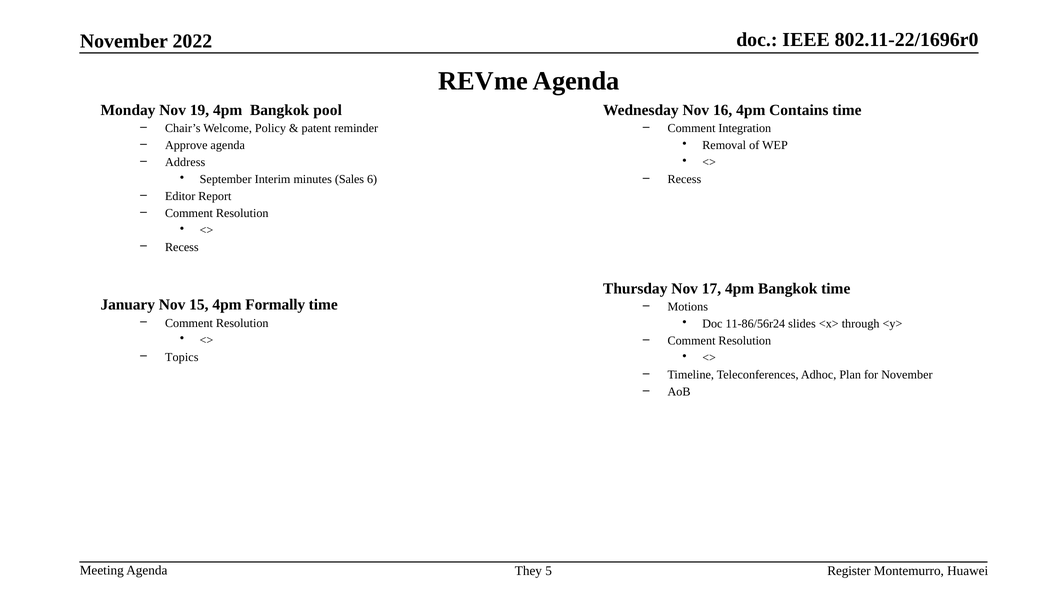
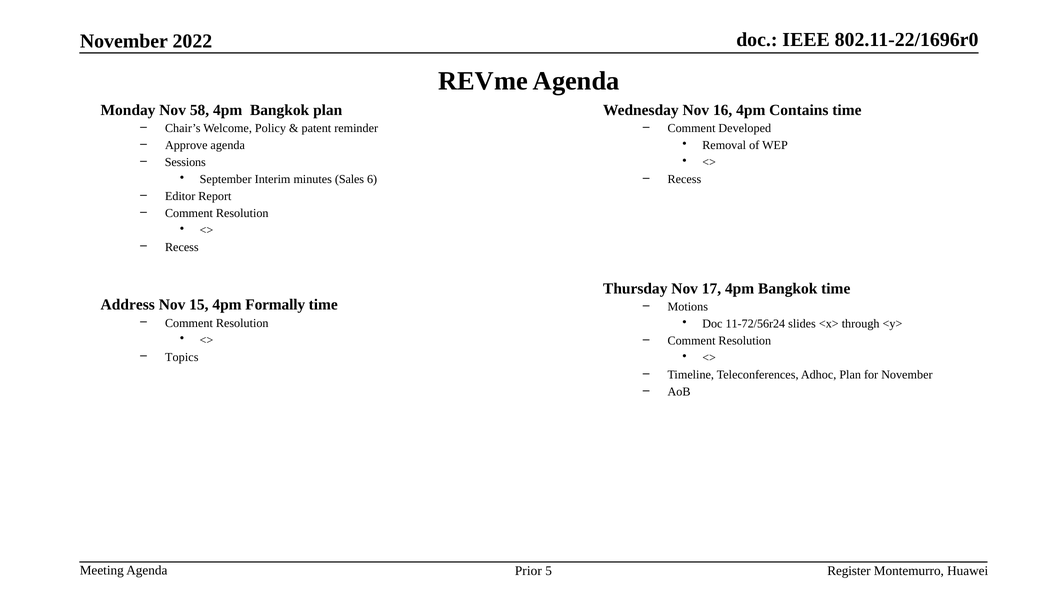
19: 19 -> 58 (200, 110)
Bangkok pool: pool -> plan (328, 110)
Integration: Integration -> Developed (745, 129)
Address: Address -> Sessions (185, 163)
January: January -> Address (128, 305)
11-86/56r24: 11-86/56r24 -> 11-72/56r24 (755, 324)
They: They -> Prior (528, 571)
